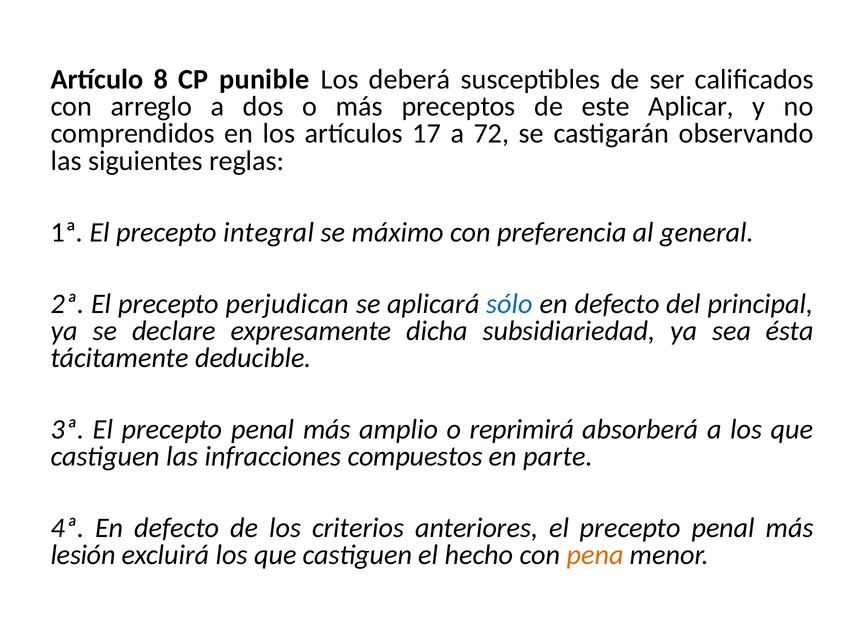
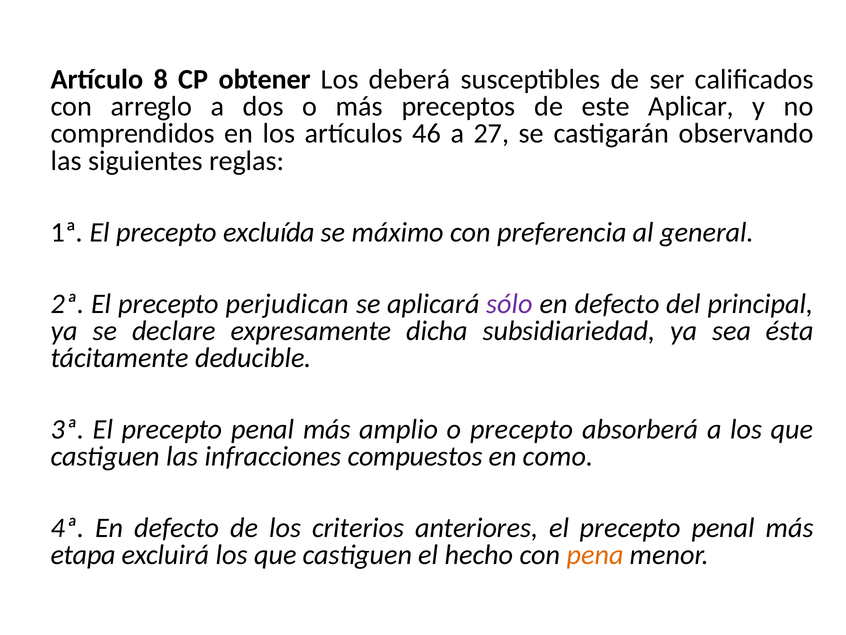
punible: punible -> obtener (265, 79)
17: 17 -> 46 (427, 134)
72: 72 -> 27 (491, 134)
integral: integral -> excluída (269, 232)
sólo colour: blue -> purple (510, 304)
o reprimirá: reprimirá -> precepto (522, 429)
parte: parte -> como (558, 456)
lesión: lesión -> etapa (83, 555)
